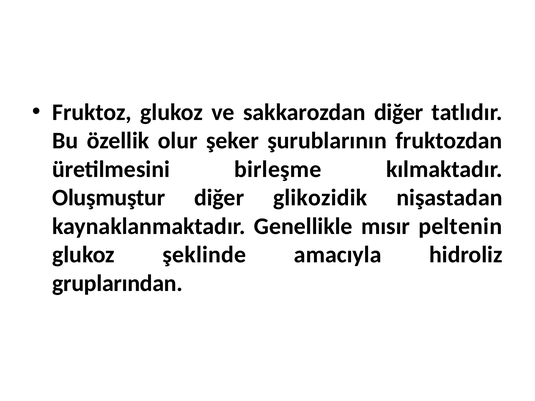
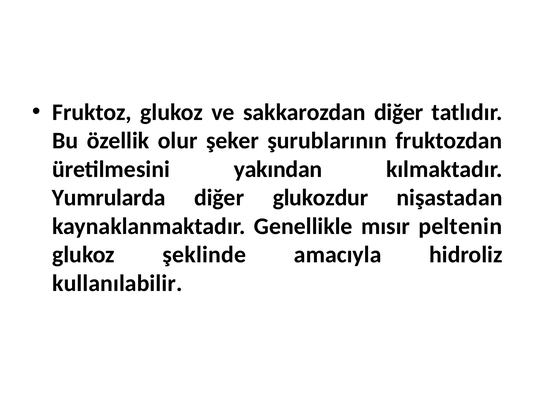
birleşme: birleşme -> yakından (278, 169)
Oluşmuştur: Oluşmuştur -> Yumrularda (109, 198)
glikozidik: glikozidik -> glukozdur (320, 198)
gruplarından: gruplarından -> kullanılabilir (117, 283)
